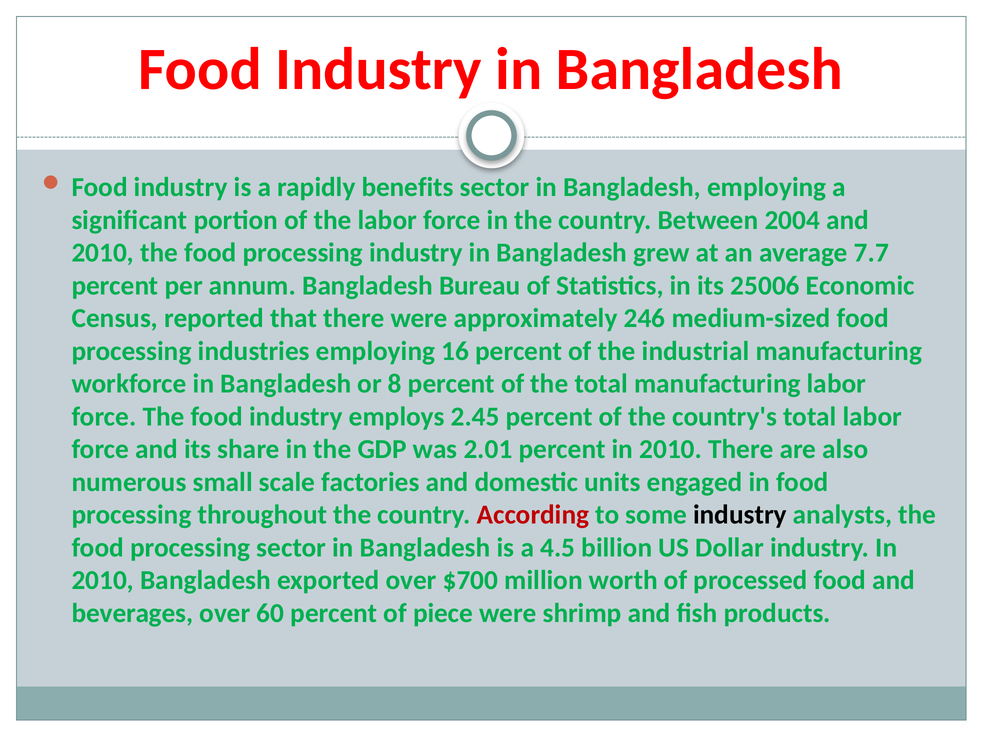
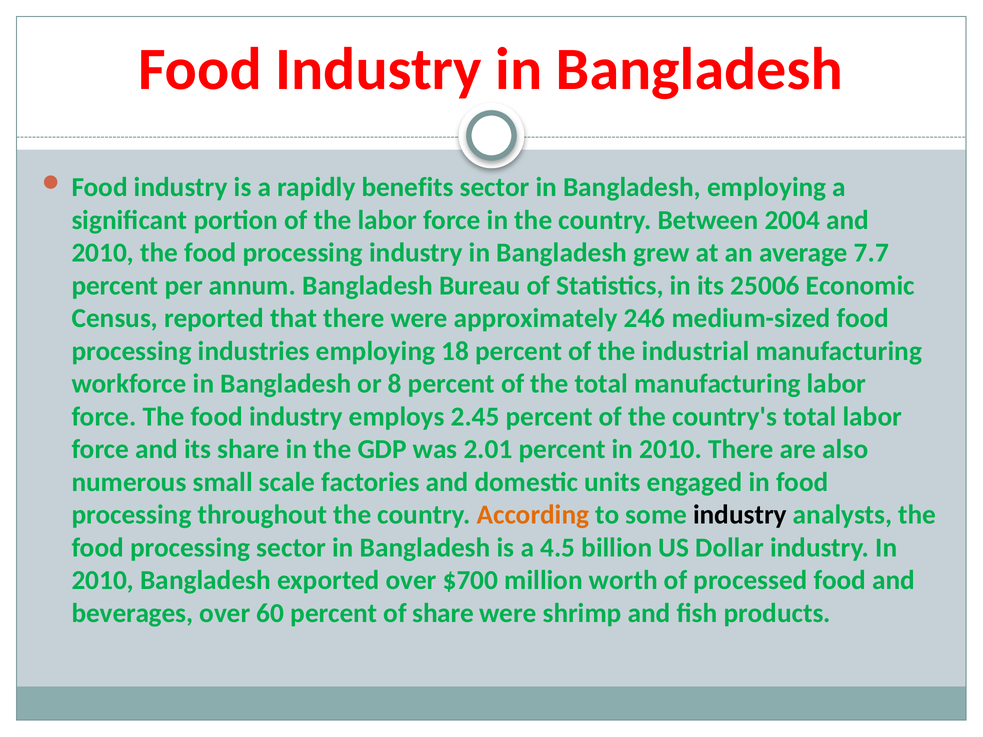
16: 16 -> 18 (455, 351)
According colour: red -> orange (533, 515)
of piece: piece -> share (443, 613)
